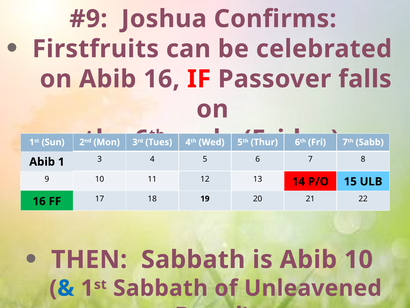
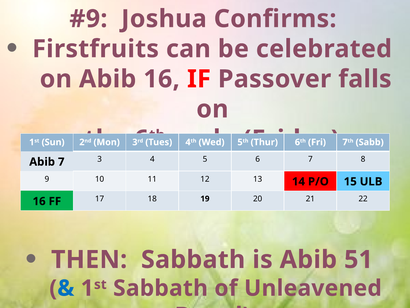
Abib 1: 1 -> 7 (61, 162)
Abib 10: 10 -> 51 (358, 259)
